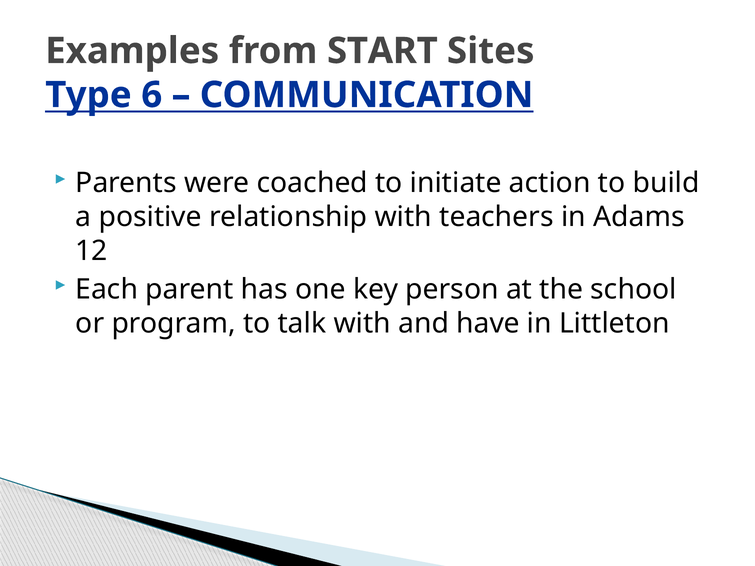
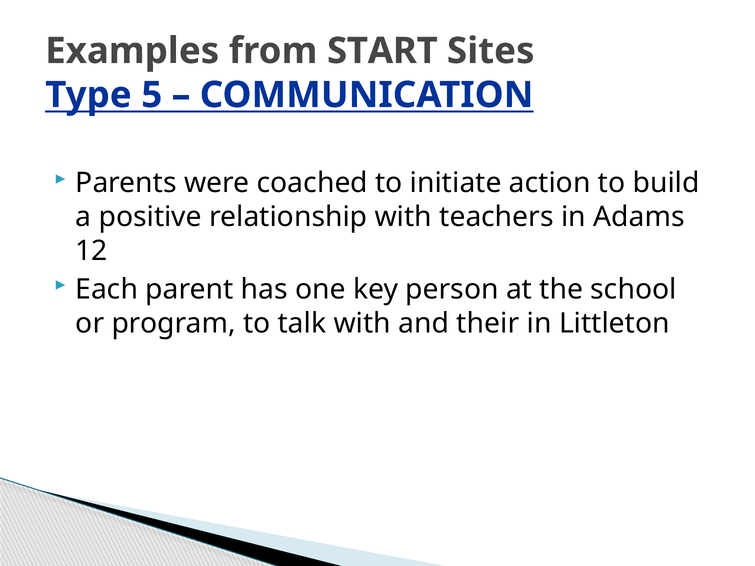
6: 6 -> 5 (152, 95)
have: have -> their (488, 323)
